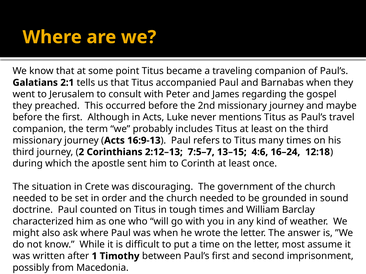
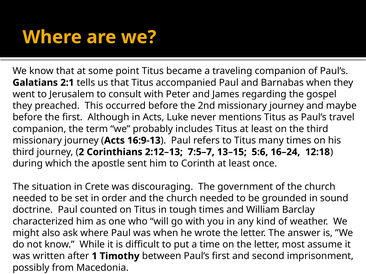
4:6: 4:6 -> 5:6 (260, 152)
